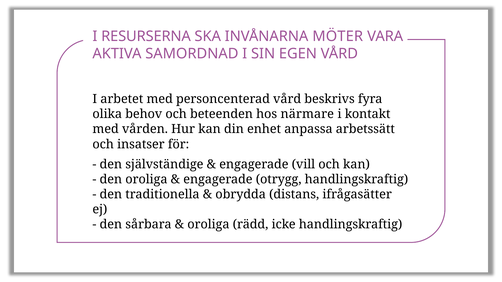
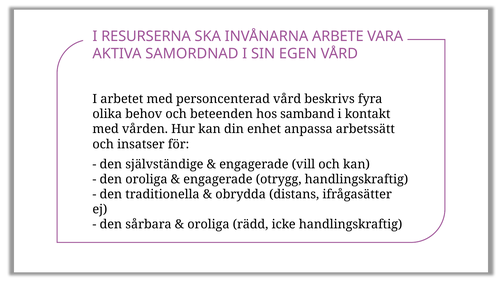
MÖTER: MÖTER -> ARBETE (338, 36)
närmare: närmare -> samband (307, 114)
